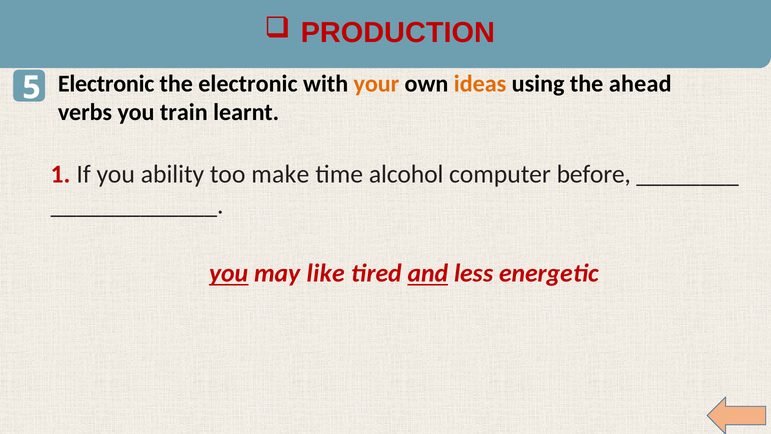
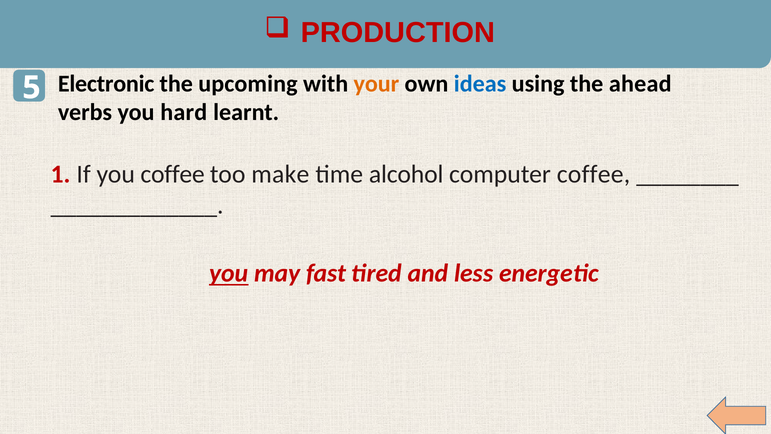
the electronic: electronic -> upcoming (248, 84)
ideas colour: orange -> blue (480, 84)
train: train -> hard (184, 112)
you ability: ability -> coffee (173, 174)
computer before: before -> coffee (594, 174)
like: like -> fast (326, 273)
and underline: present -> none (428, 273)
